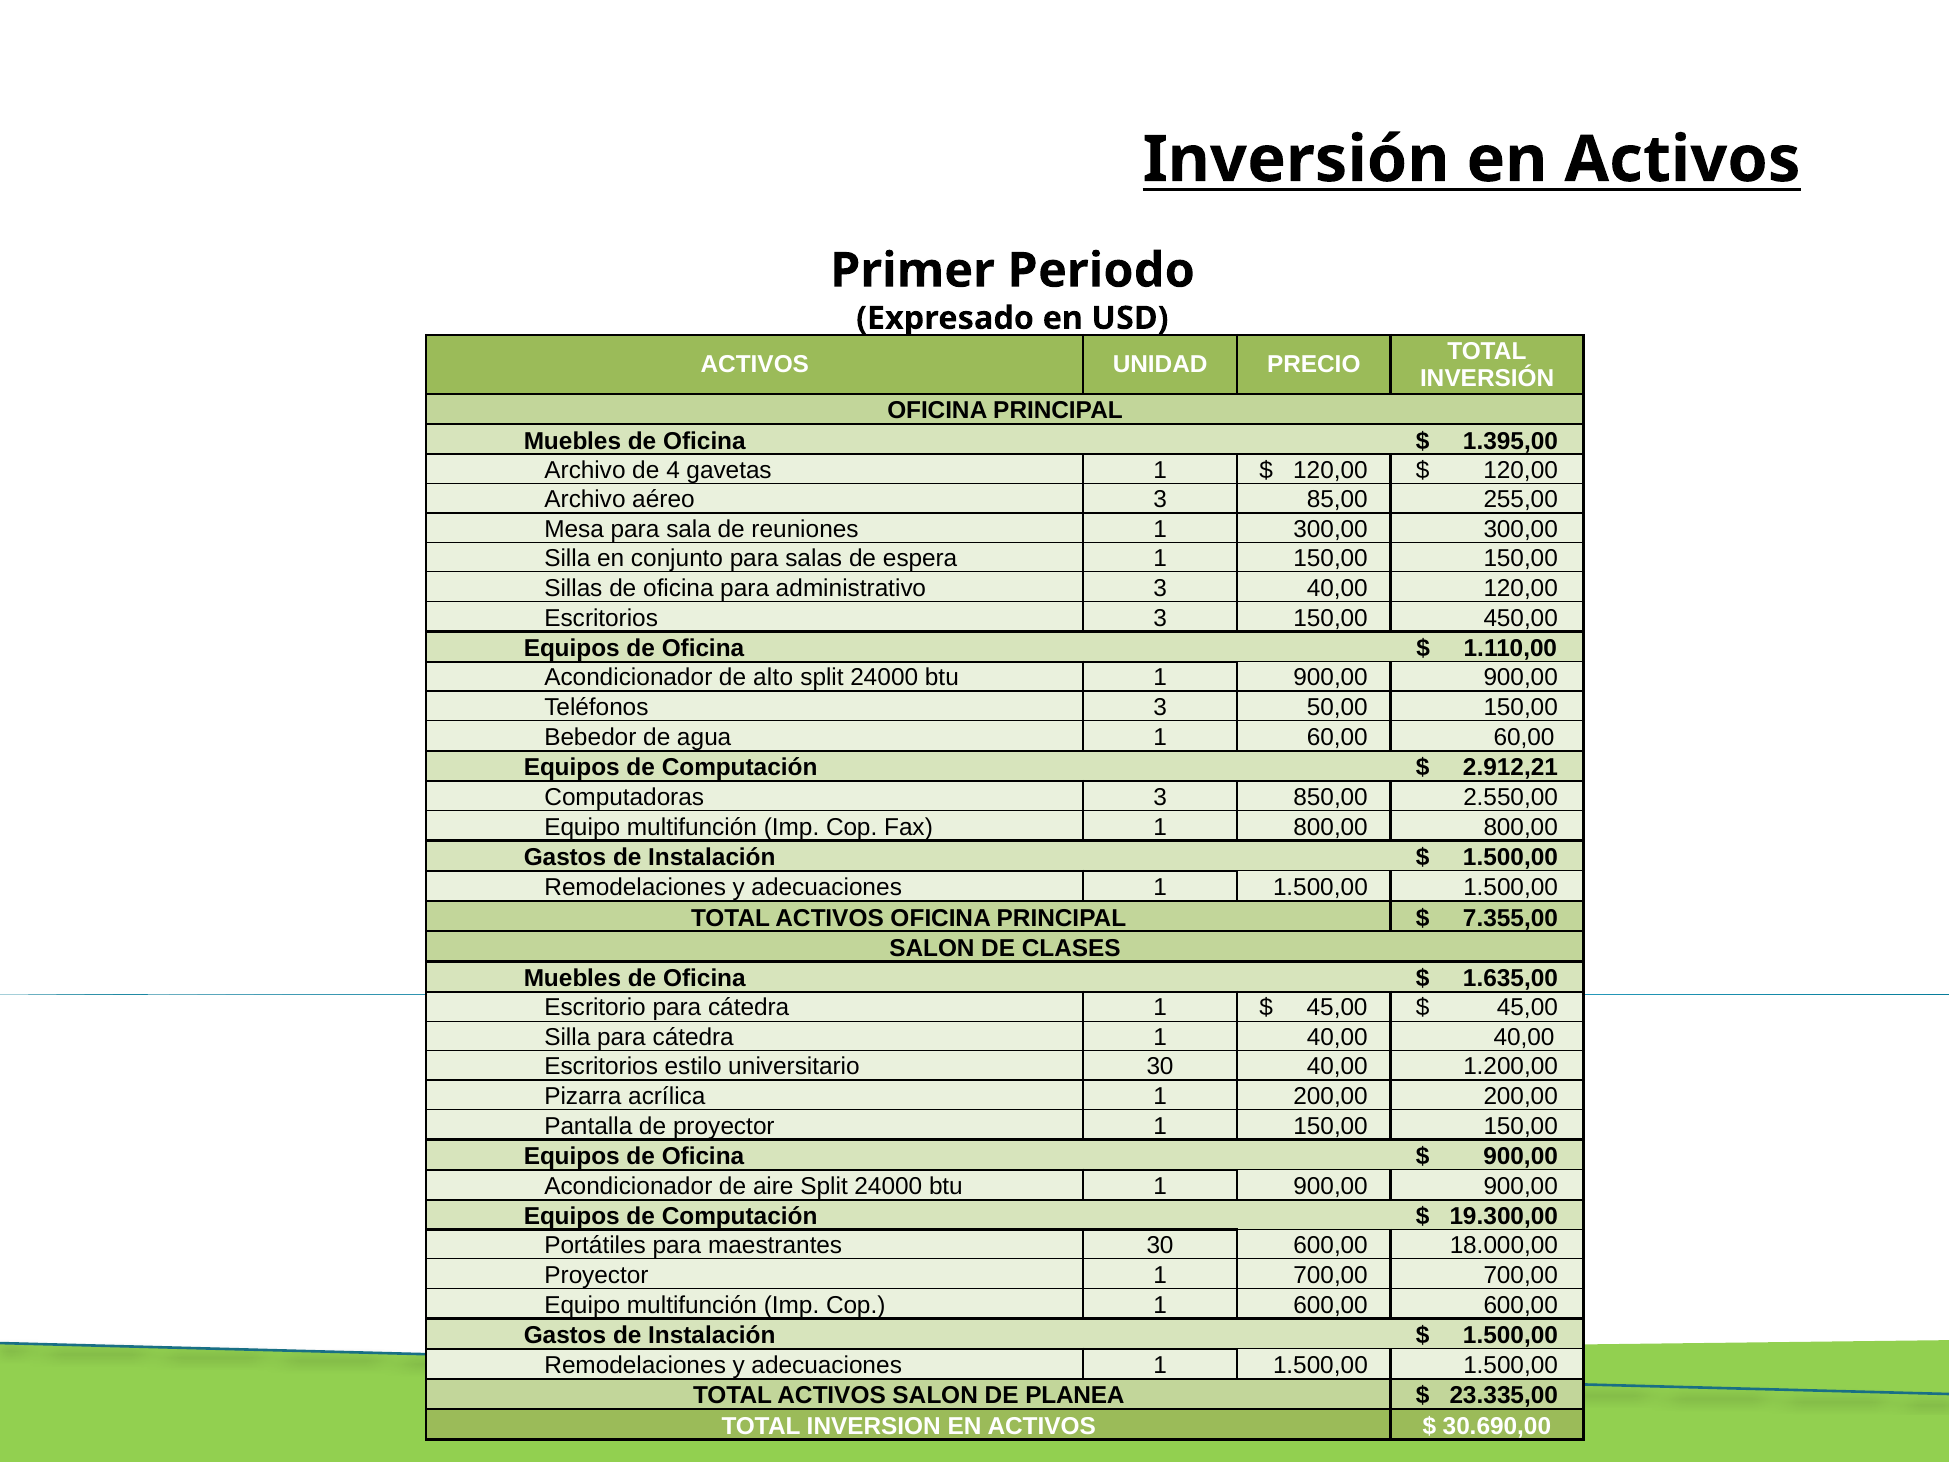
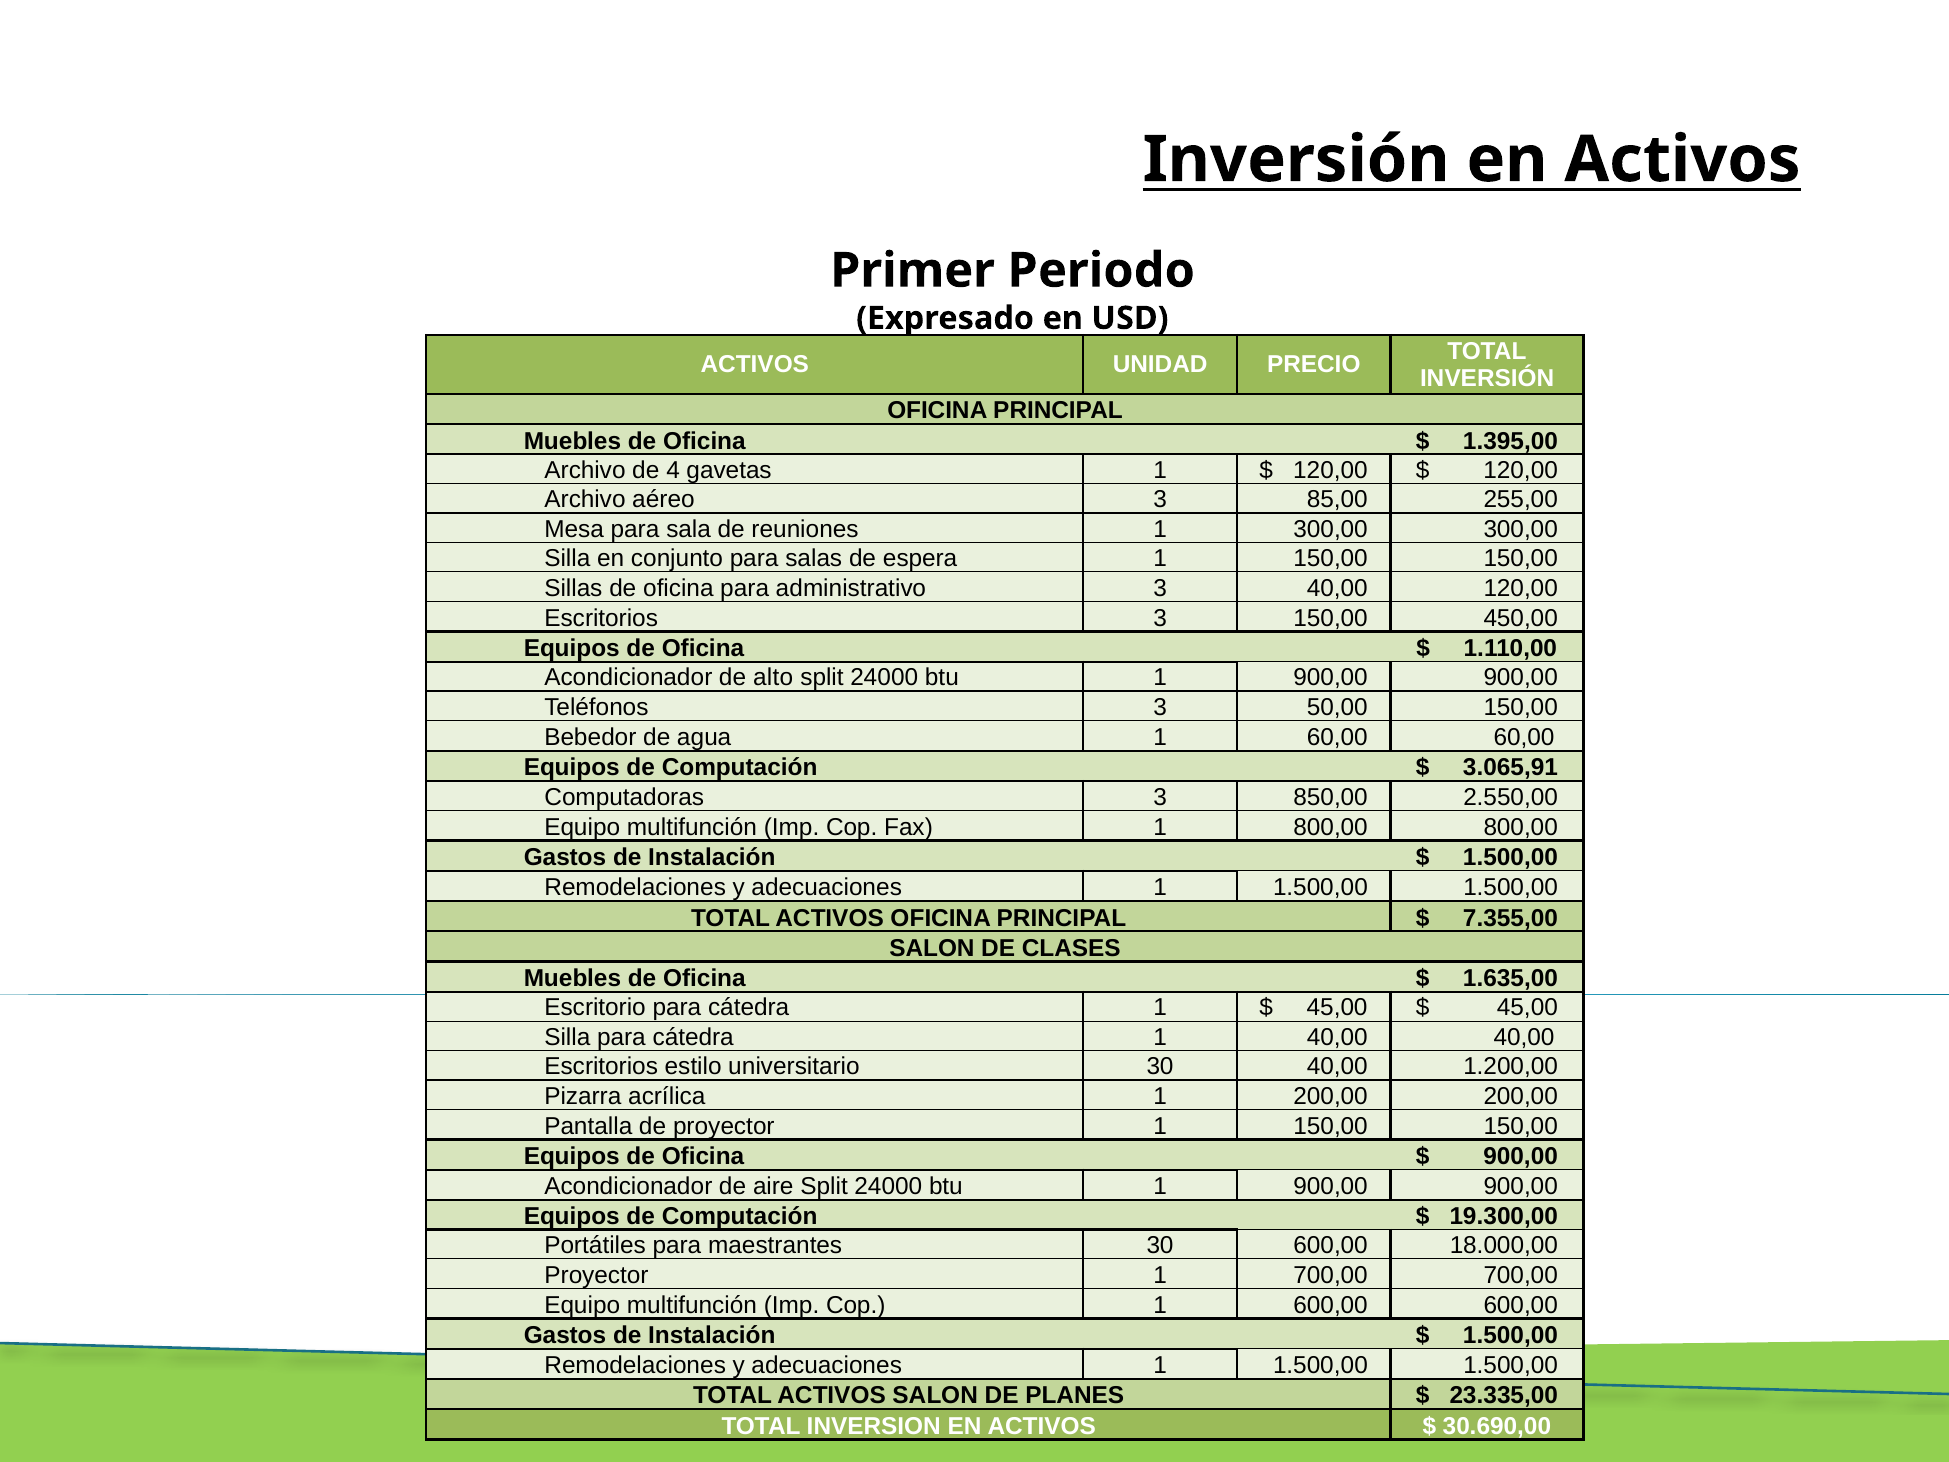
2.912,21: 2.912,21 -> 3.065,91 (1510, 768)
PLANEA: PLANEA -> PLANES (1075, 1396)
